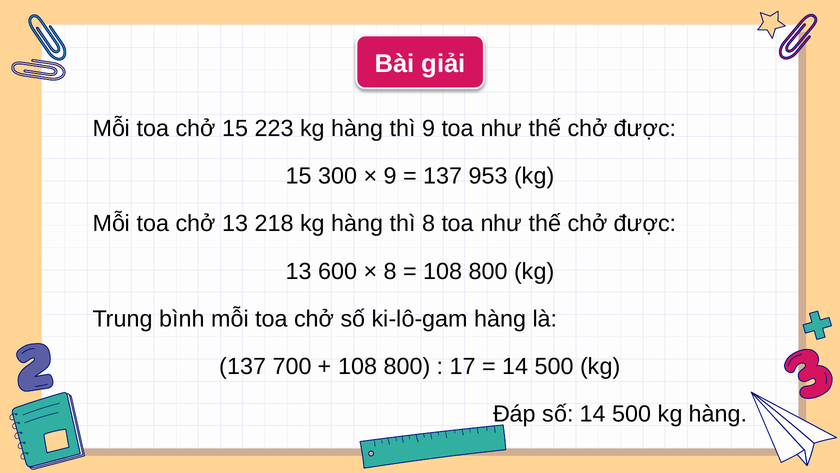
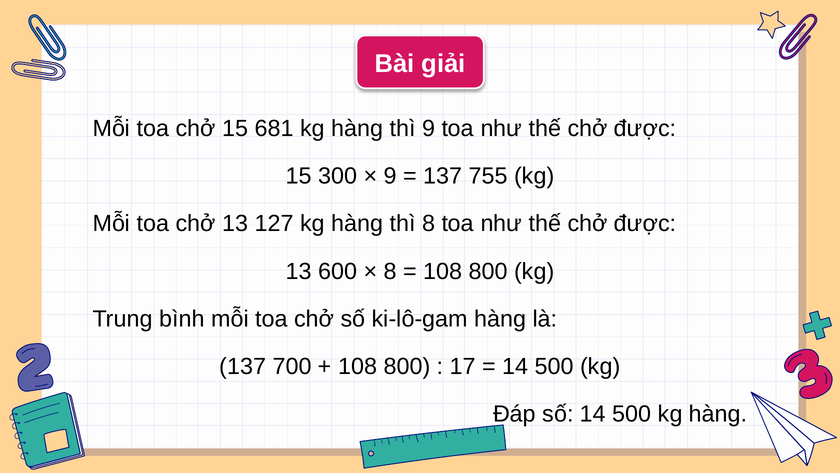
223: 223 -> 681 (274, 128)
953: 953 -> 755 (488, 176)
218: 218 -> 127 (274, 223)
